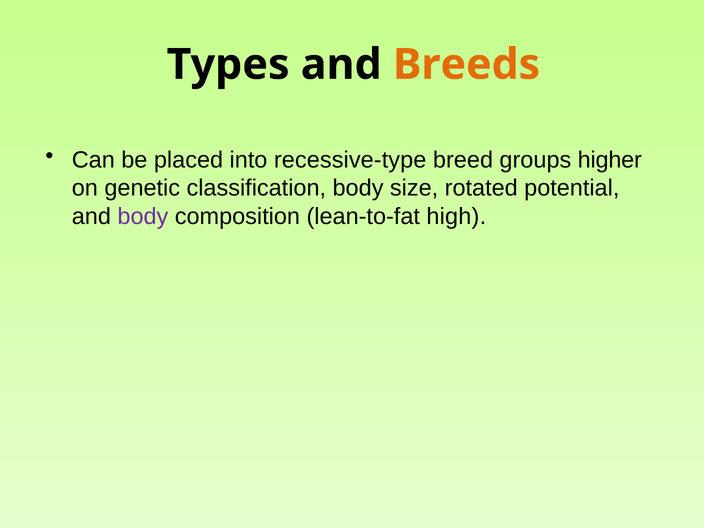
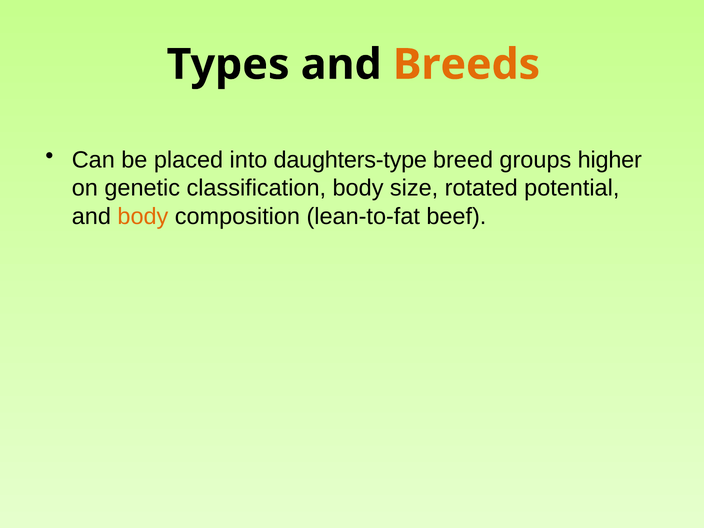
recessive-type: recessive-type -> daughters-type (350, 160)
body colour: purple -> orange (143, 216)
high: high -> beef (456, 216)
